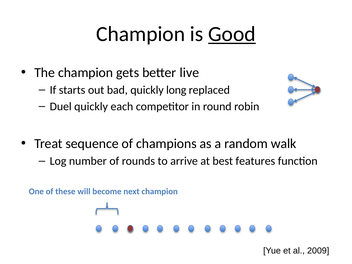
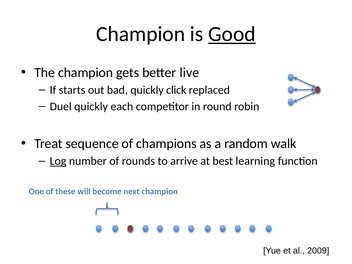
long: long -> click (176, 90)
Log underline: none -> present (58, 161)
features: features -> learning (255, 161)
